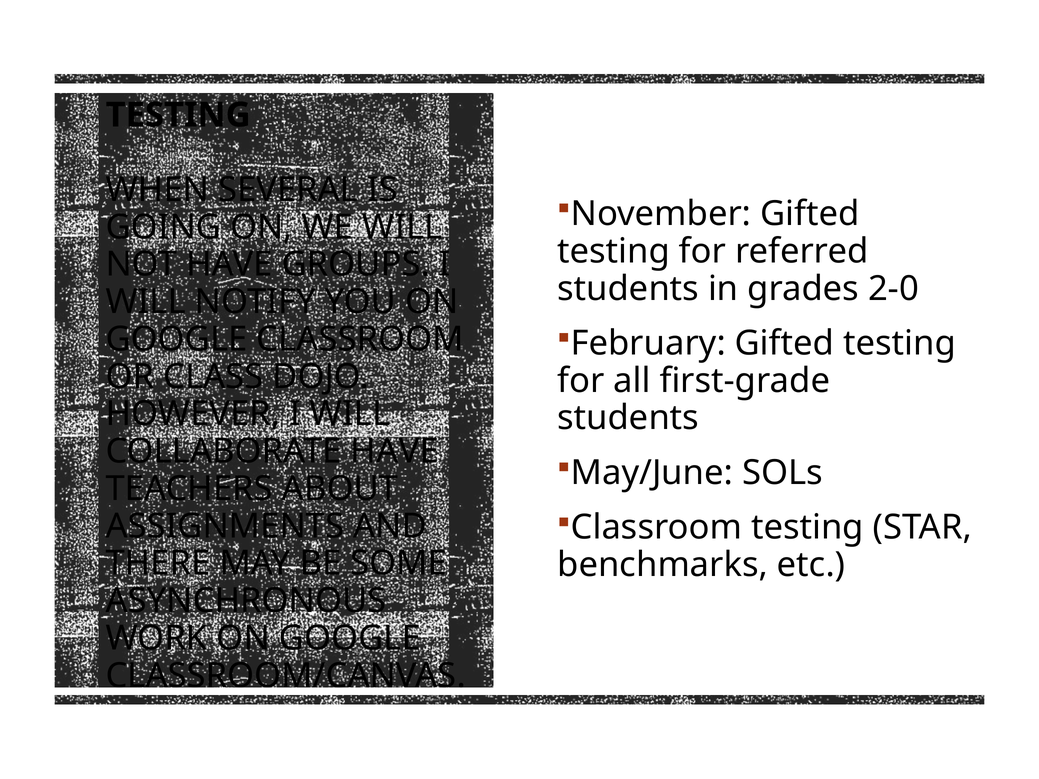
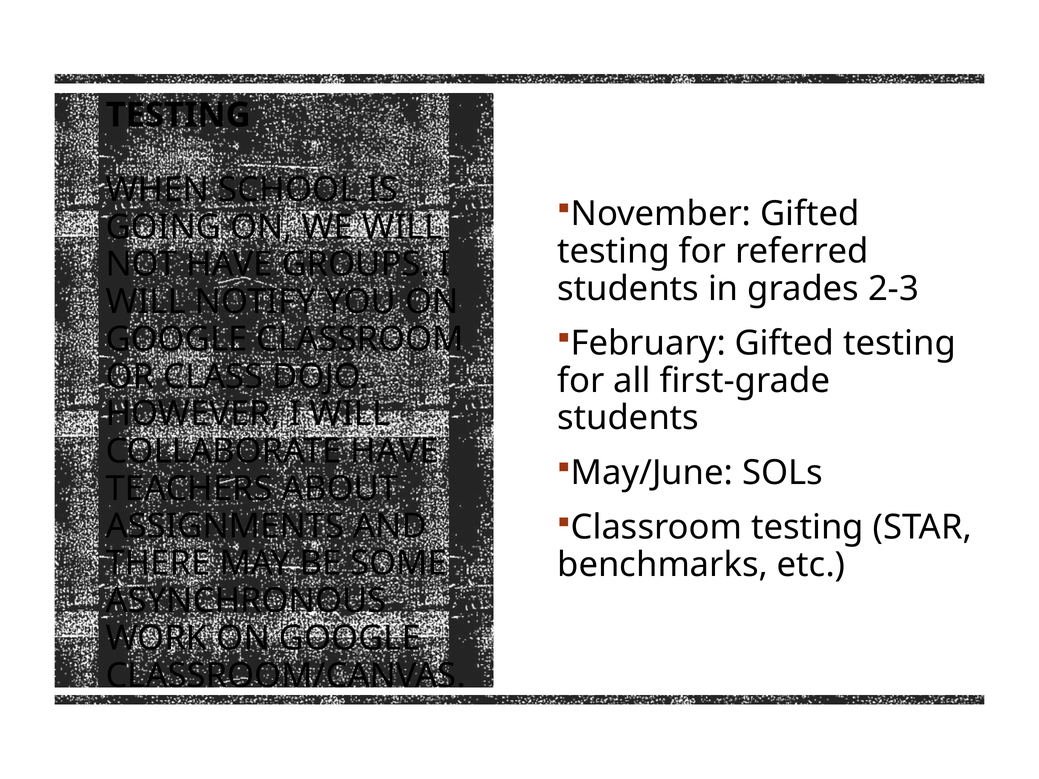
SEVERAL: SEVERAL -> SCHOOL (288, 190)
2-0: 2-0 -> 2-3 (893, 289)
